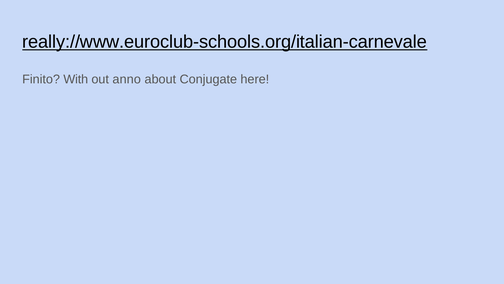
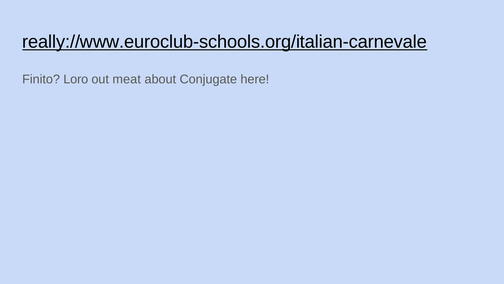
With: With -> Loro (76, 79)
anno: anno -> meat (127, 79)
